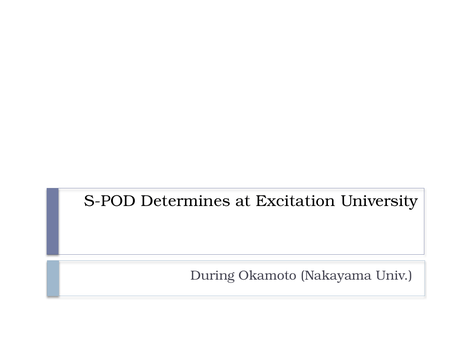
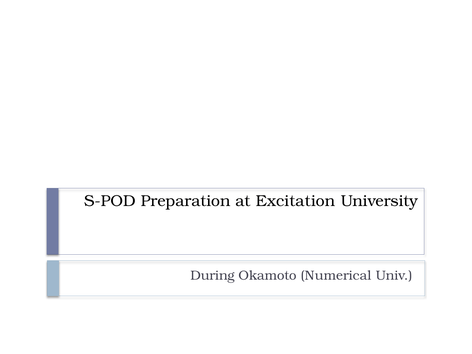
Determines: Determines -> Preparation (186, 201)
Nakayama: Nakayama -> Numerical (336, 276)
